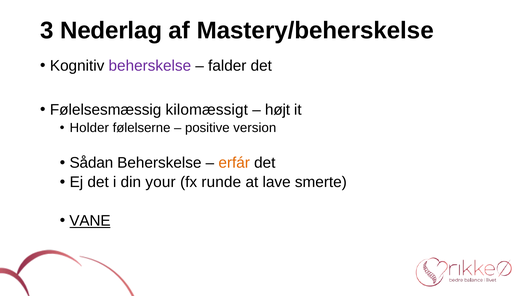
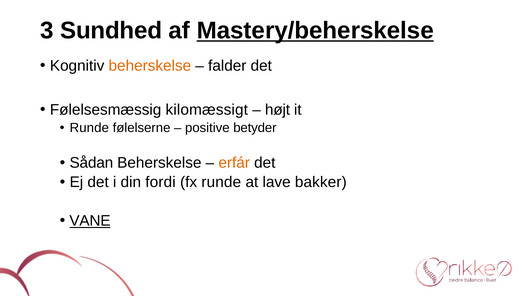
Nederlag: Nederlag -> Sundhed (111, 31)
Mastery/beherskelse underline: none -> present (315, 31)
beherskelse colour: purple -> orange (150, 66)
Holder: Holder -> Runde (89, 128)
version: version -> betyder (255, 128)
your: your -> fordi (160, 182)
smerte: smerte -> bakker (321, 182)
